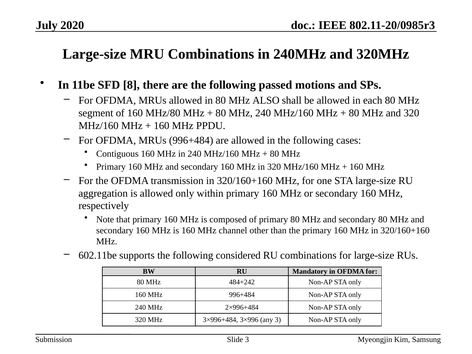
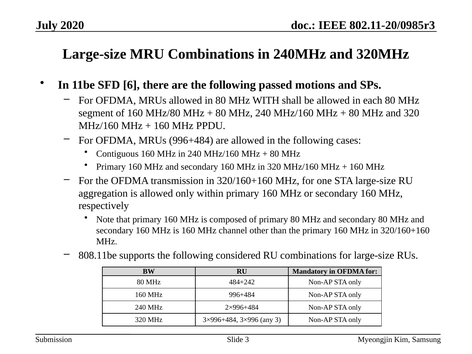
8: 8 -> 6 (131, 85)
ALSO: ALSO -> WITH (266, 100)
602.11be: 602.11be -> 808.11be (98, 255)
